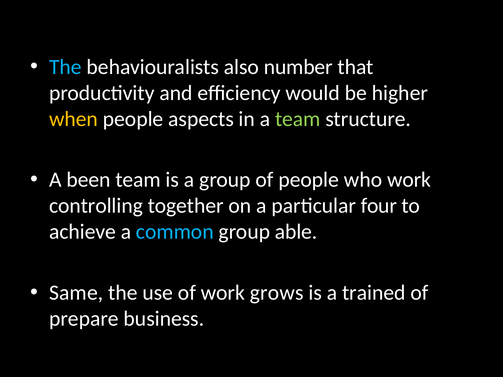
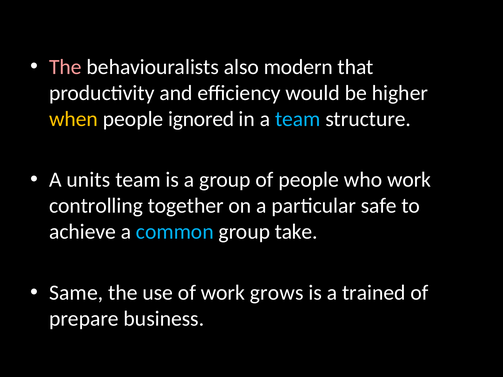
The colour: light blue -> pink (65, 67)
number: number -> modern (298, 67)
aspects: aspects -> ignored (201, 119)
team colour: light green -> light blue (298, 119)
been: been -> units (88, 180)
four: four -> safe (379, 206)
able: able -> take (296, 232)
